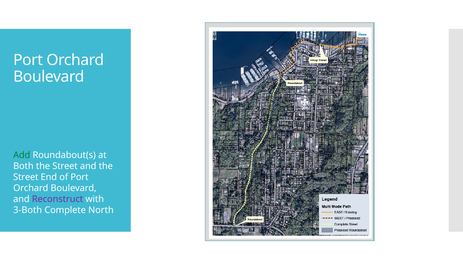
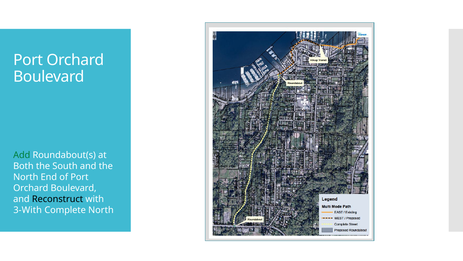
Both the Street: Street -> South (65, 166)
Street: Street -> North (26, 177)
Reconstruct colour: purple -> black (58, 199)
3-Both: 3-Both -> 3-With (28, 210)
